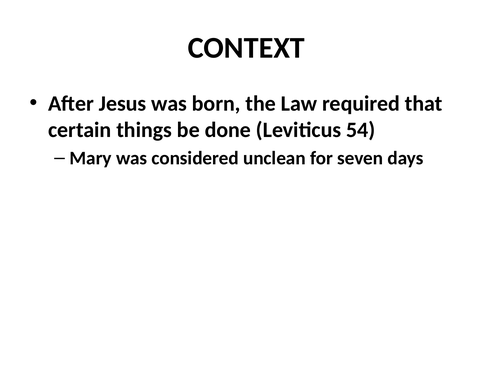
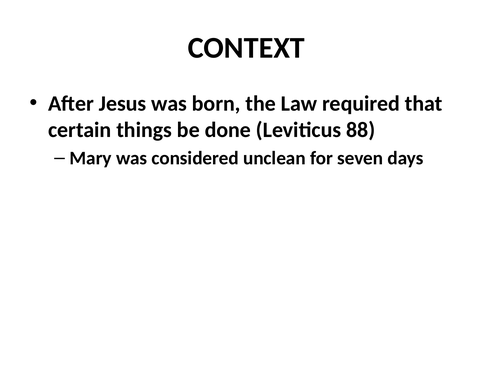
54: 54 -> 88 (361, 130)
